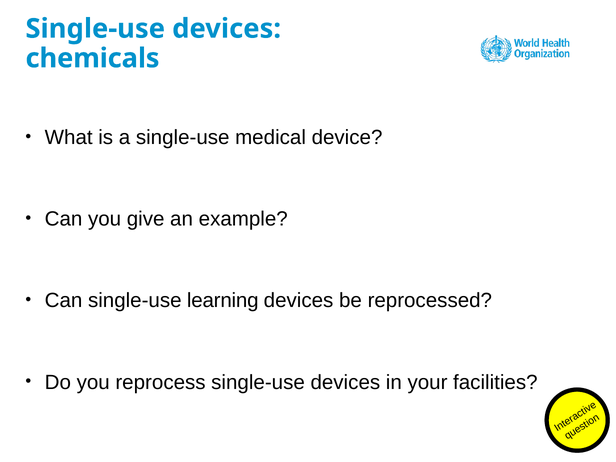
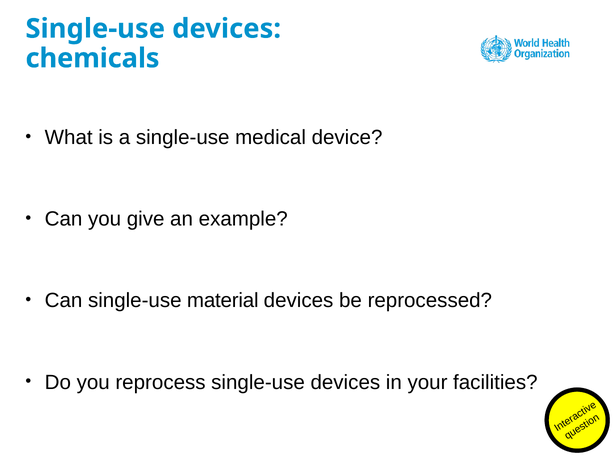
learning: learning -> material (223, 301)
